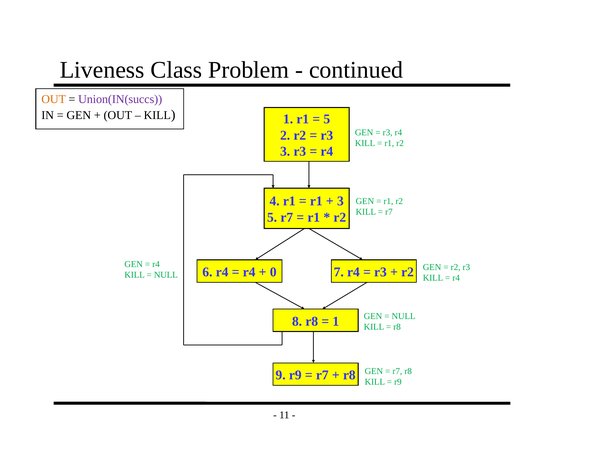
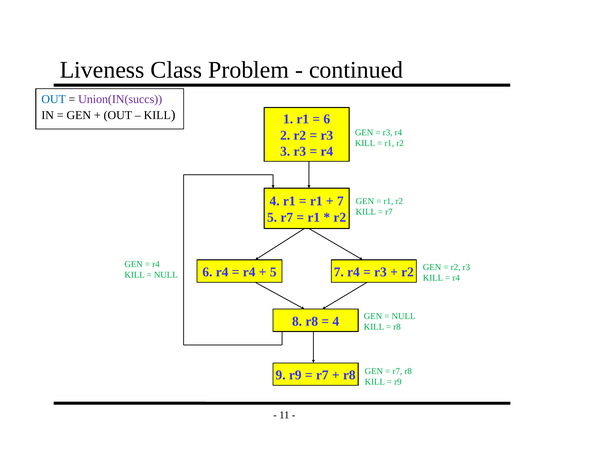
OUT colour: orange -> blue (54, 99)
5: 5 -> 6 (327, 119)
3: 3 -> 7 (340, 201)
0: 0 -> 5 (273, 272)
1: 1 -> 4 (336, 321)
